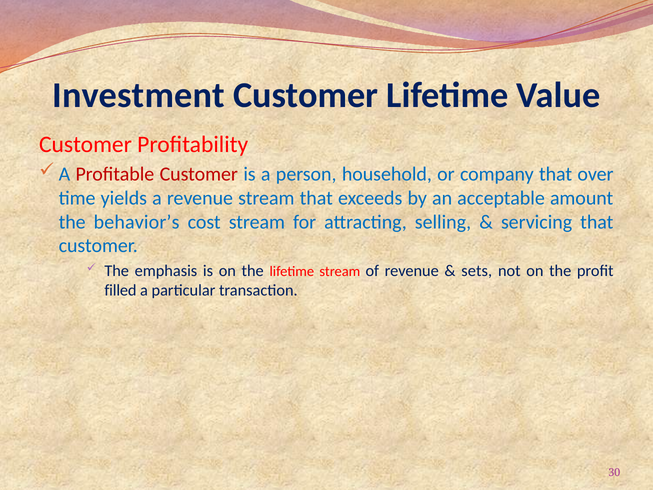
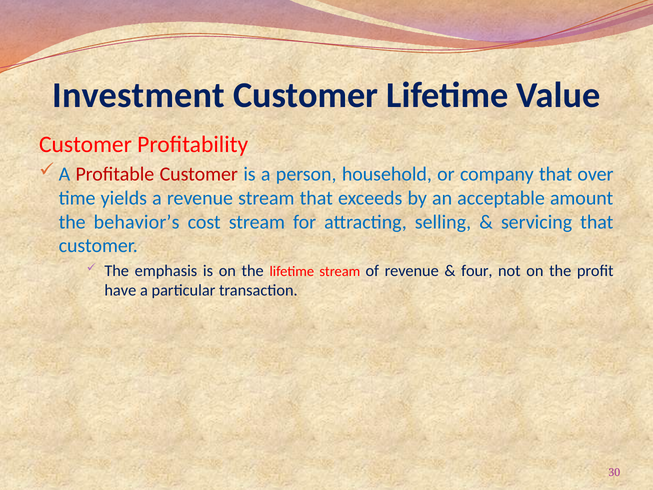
sets: sets -> four (477, 271)
filled: filled -> have (120, 290)
